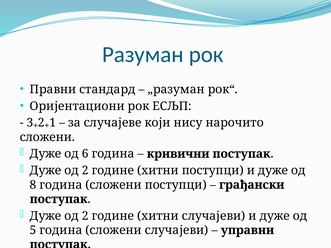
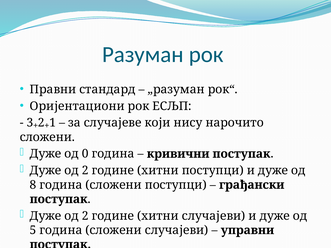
6: 6 -> 0 (85, 154)
